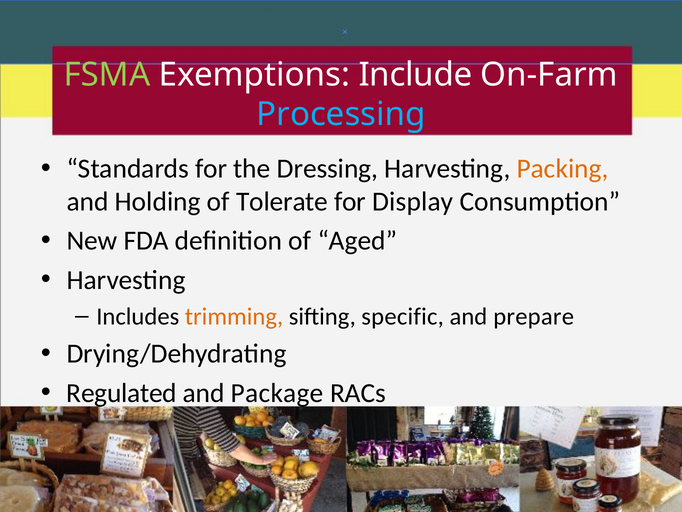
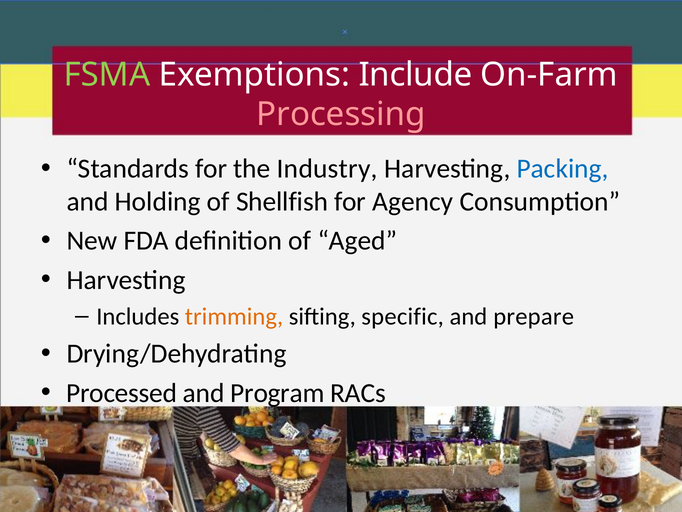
Processing colour: light blue -> pink (341, 114)
Dressing: Dressing -> Industry (327, 169)
Packing colour: orange -> blue (563, 169)
Tolerate: Tolerate -> Shellfish (282, 202)
Display: Display -> Agency (413, 202)
Regulated: Regulated -> Processed (122, 393)
Package: Package -> Program (277, 393)
